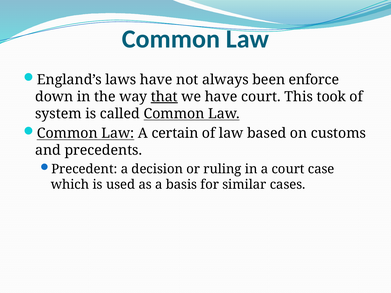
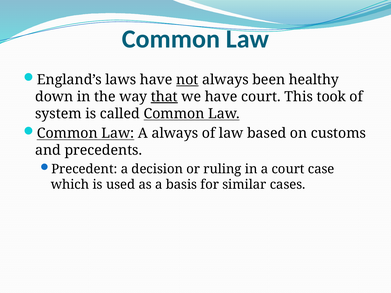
not underline: none -> present (187, 80)
enforce: enforce -> healthy (314, 80)
A certain: certain -> always (175, 133)
